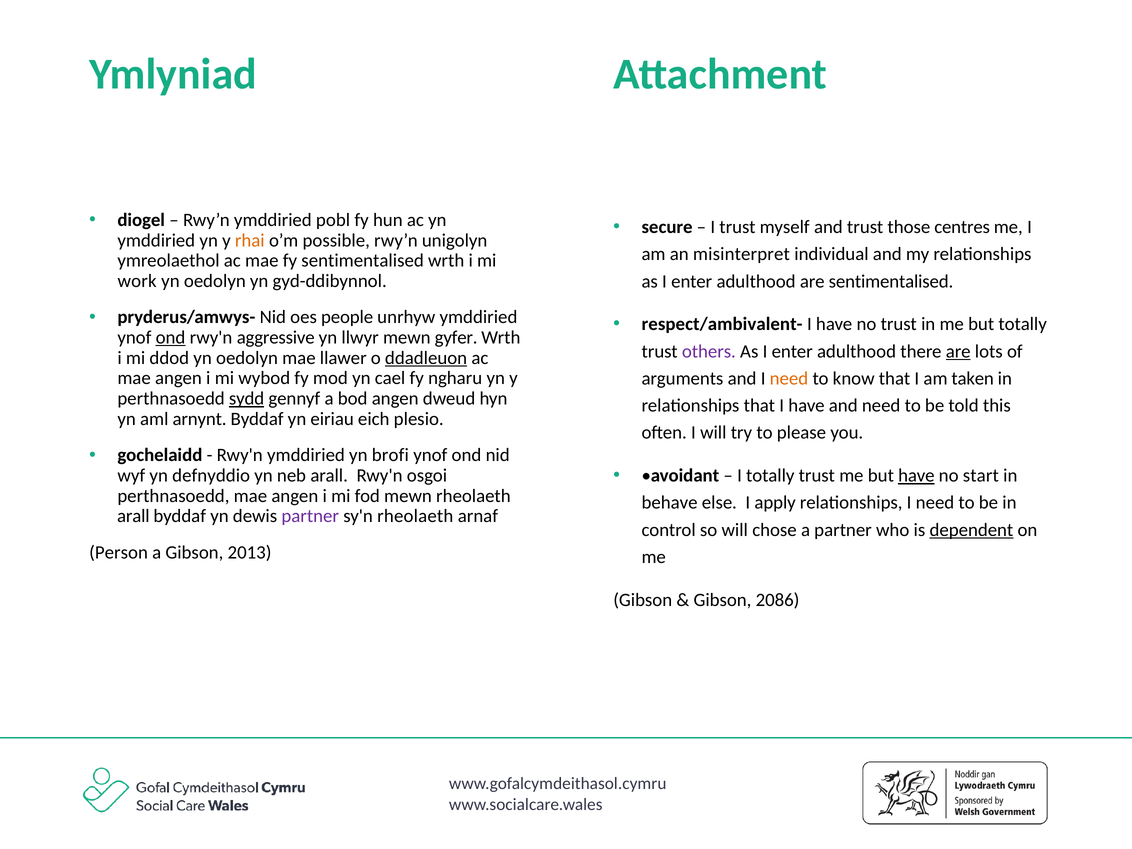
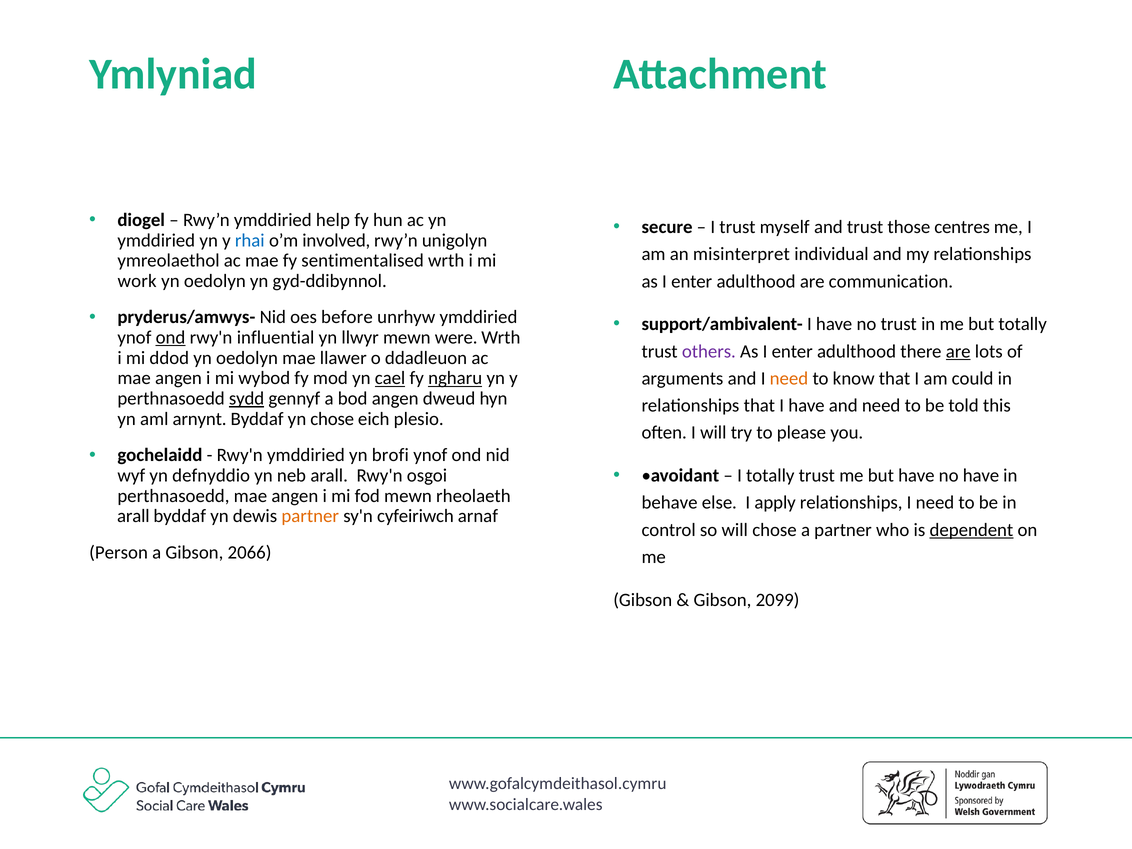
pobl: pobl -> help (333, 220)
rhai colour: orange -> blue (250, 240)
possible: possible -> involved (336, 240)
are sentimentalised: sentimentalised -> communication (891, 281)
people: people -> before (347, 317)
respect/ambivalent-: respect/ambivalent- -> support/ambivalent- (722, 324)
aggressive: aggressive -> influential (276, 338)
gyfer: gyfer -> were (456, 338)
ddadleuon underline: present -> none (426, 358)
cael underline: none -> present (390, 378)
ngharu underline: none -> present (455, 378)
taken: taken -> could (973, 378)
yn eiriau: eiriau -> chose (332, 419)
have underline: present -> none (916, 476)
no start: start -> have (981, 476)
partner colour: purple -> orange (310, 516)
sy'n rheolaeth: rheolaeth -> cyfeiriwch (415, 516)
2013: 2013 -> 2066 (250, 552)
2086: 2086 -> 2099 (778, 600)
